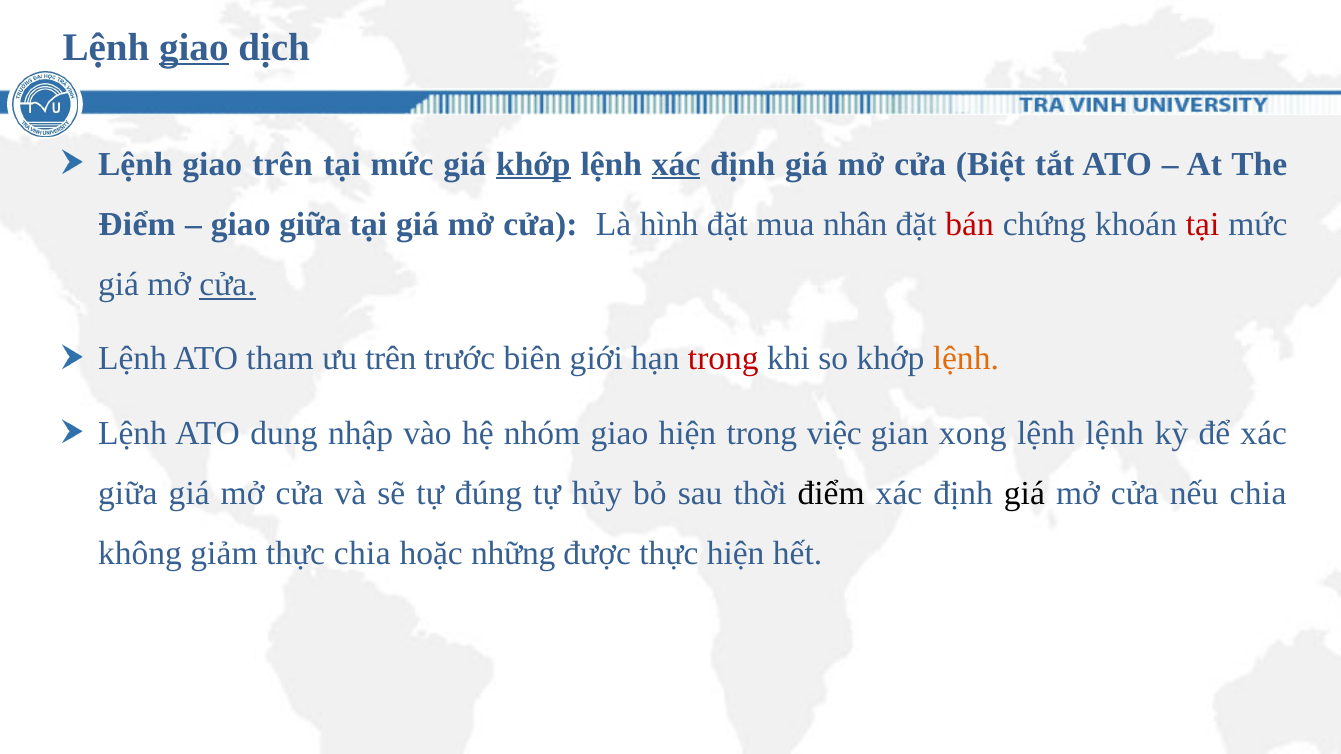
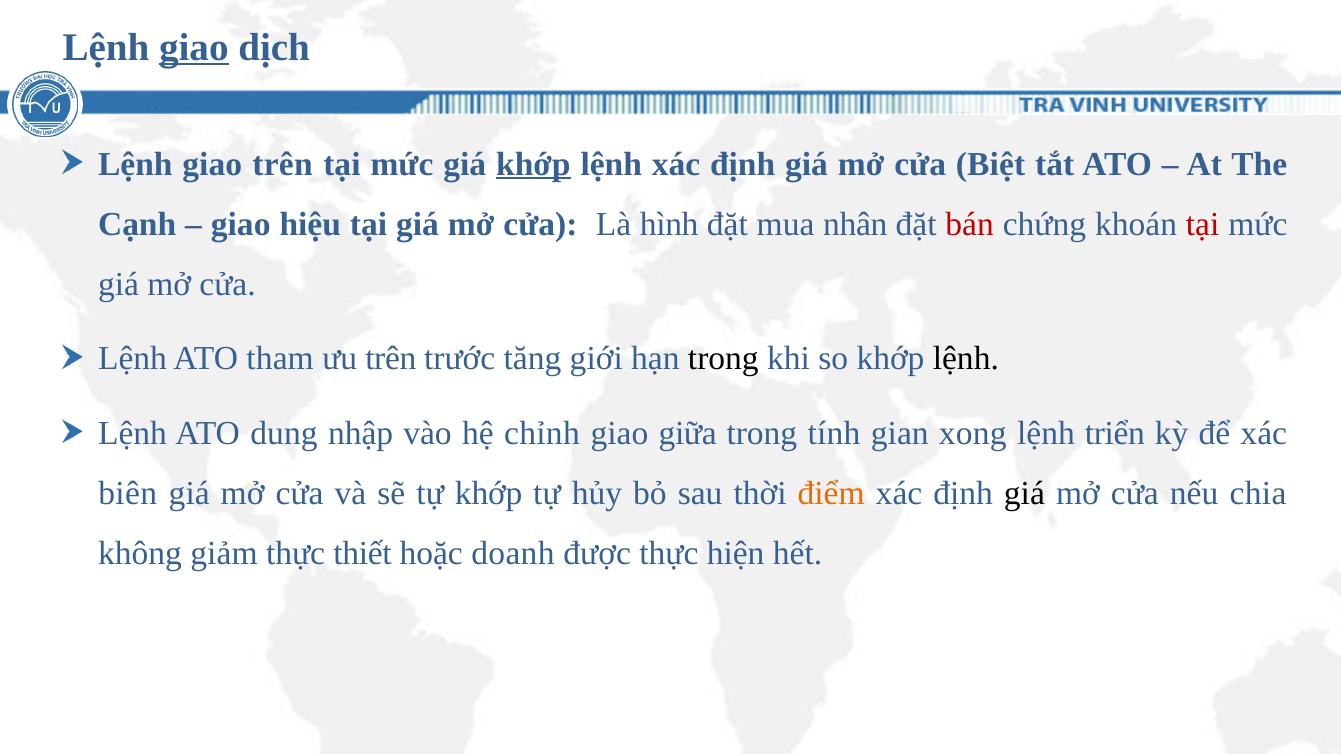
xác underline: present -> none (676, 164)
Điểm: Điểm -> Cạnh (137, 224)
giao giữa: giữa -> hiệu (310, 224)
cửa underline: present -> none (228, 285)
biên: biên -> tăng (533, 359)
trong colour: red -> black (723, 359)
lệnh colour: orange -> black (966, 359)
nhóm: nhóm -> chỉnh (542, 433)
giao hiện: hiện -> giữa (688, 433)
việc: việc -> tính (834, 433)
lệnh: lệnh -> triển (1115, 433)
giữa: giữa -> biên (128, 494)
tự đúng: đúng -> khớp (489, 494)
điểm colour: black -> orange (831, 494)
thực chia: chia -> thiết (363, 554)
những: những -> doanh (513, 554)
